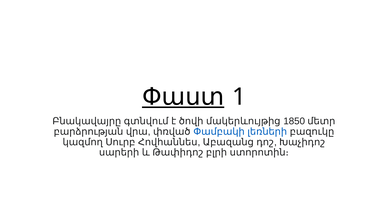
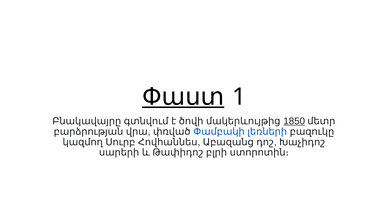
1850 underline: none -> present (294, 121)
